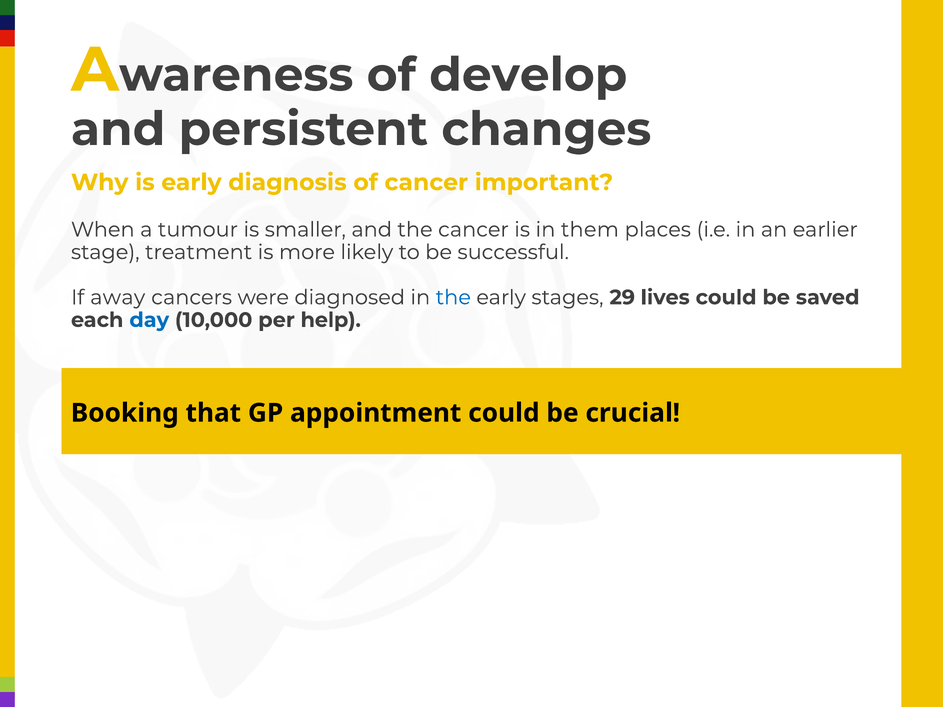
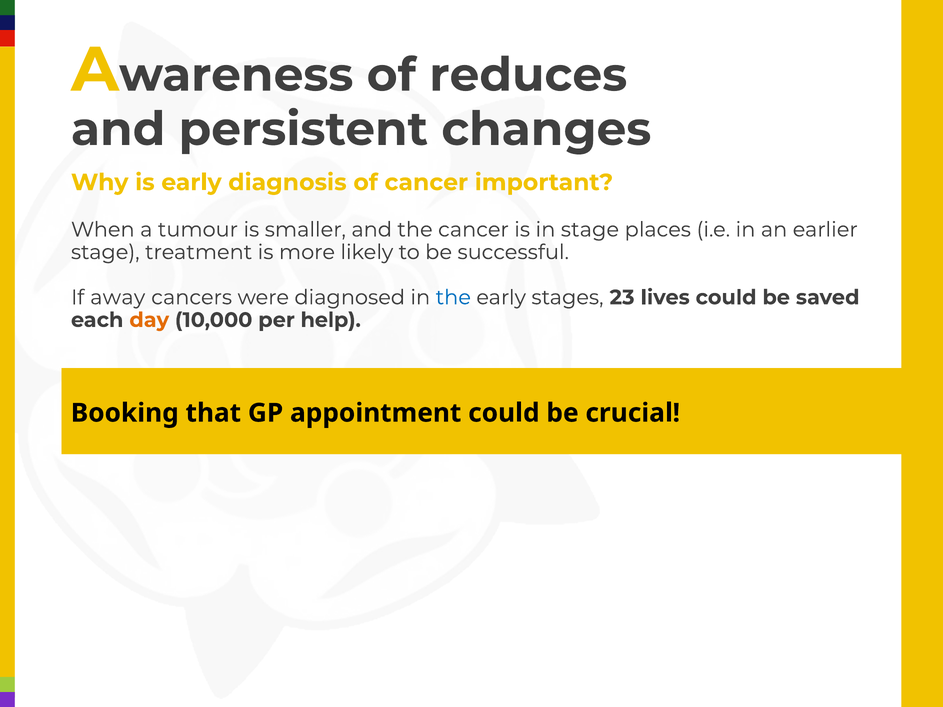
develop: develop -> reduces (528, 75)
in them: them -> stage (590, 230)
29: 29 -> 23 (622, 298)
day colour: blue -> orange (149, 320)
